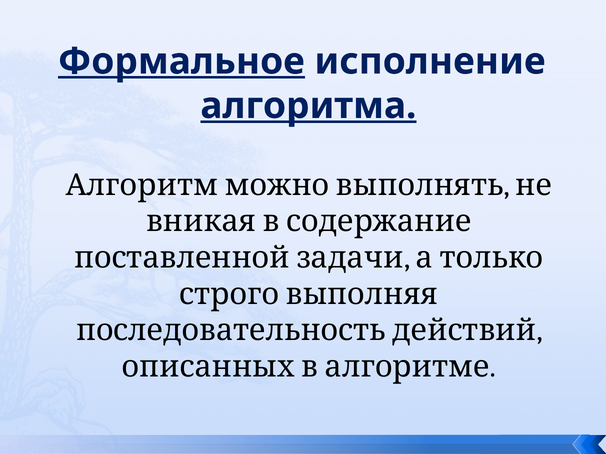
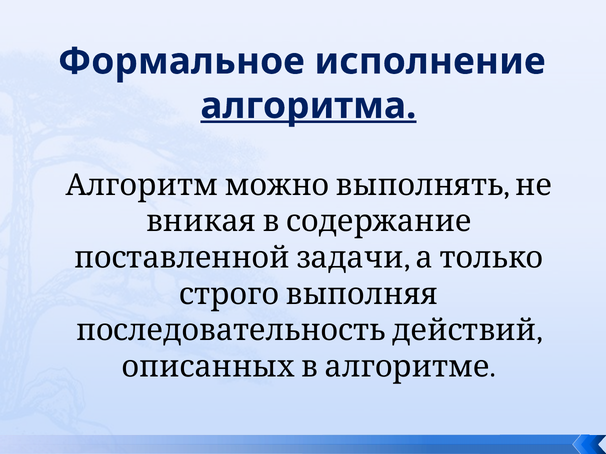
Формальное underline: present -> none (181, 61)
